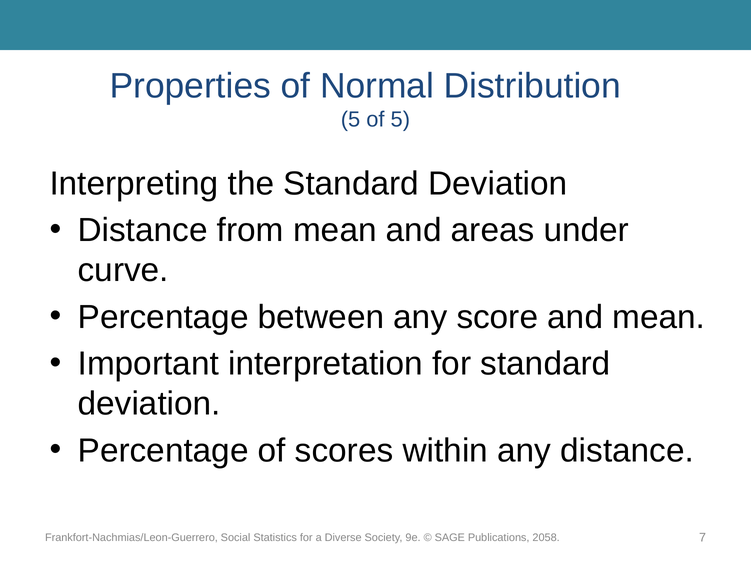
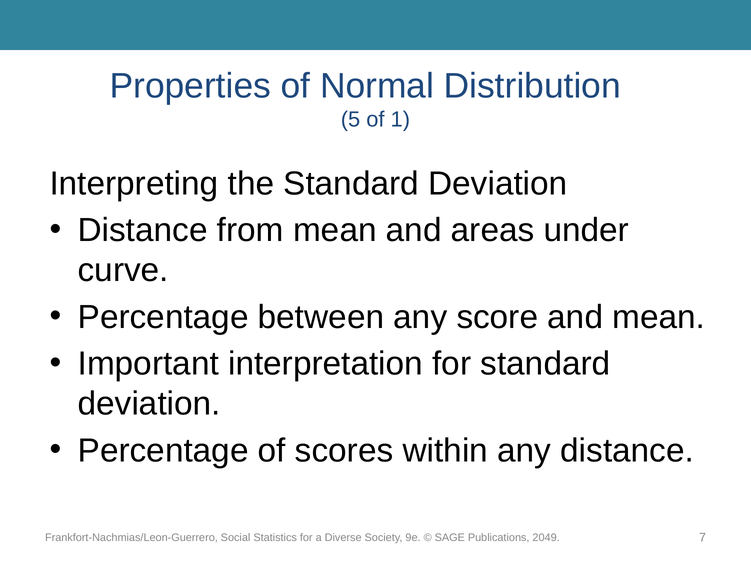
of 5: 5 -> 1 (400, 120)
2058: 2058 -> 2049 (546, 538)
